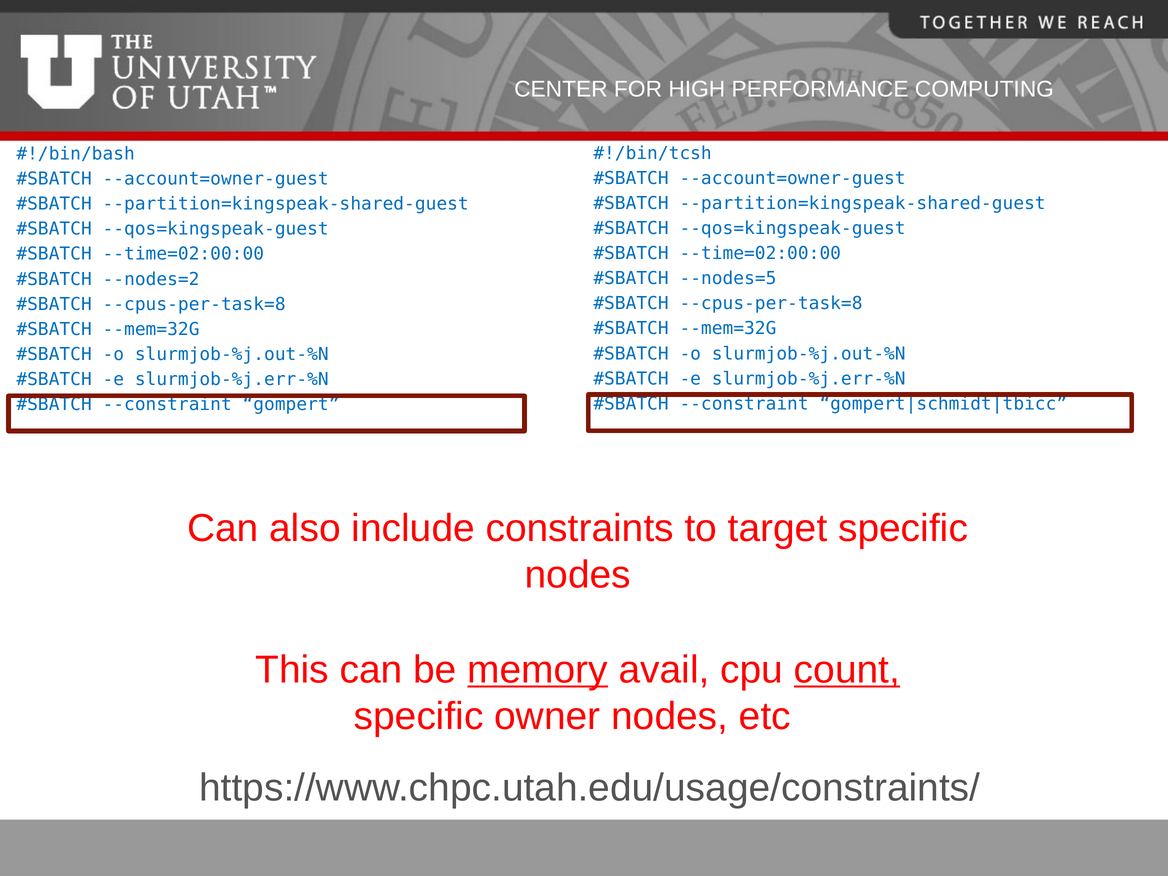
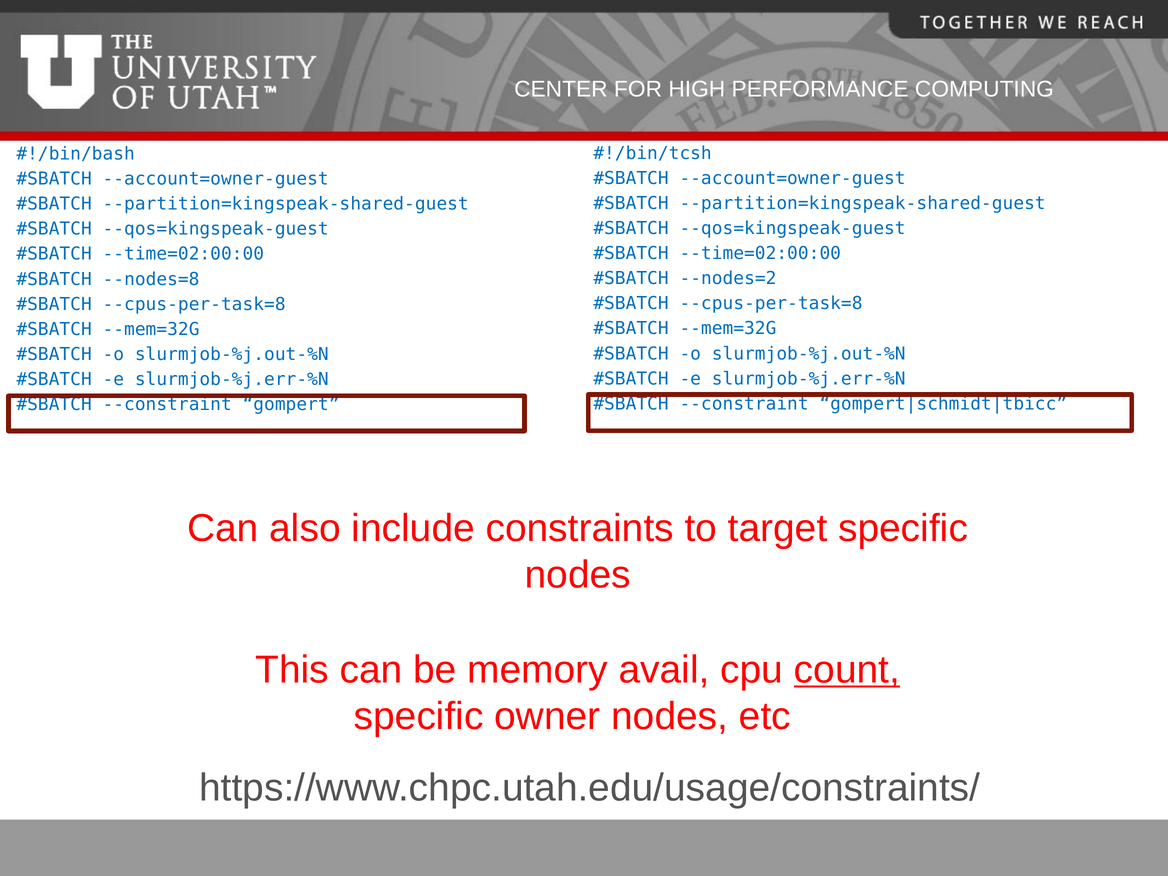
--nodes=5: --nodes=5 -> --nodes=2 (728, 279)
--nodes=2: --nodes=2 -> --nodes=8 (151, 279)
memory underline: present -> none (538, 670)
